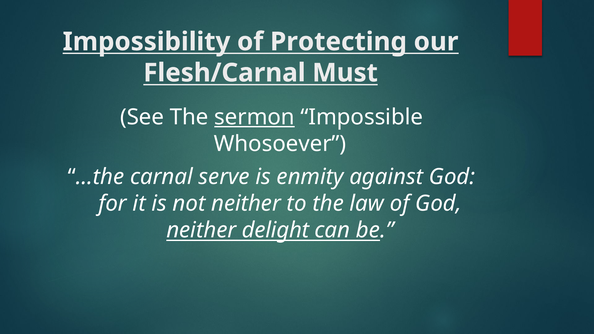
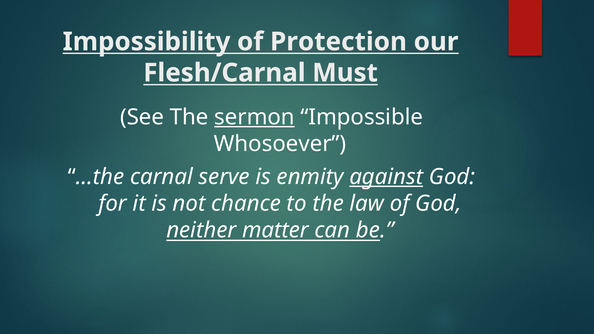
Protecting: Protecting -> Protection (339, 42)
against underline: none -> present (386, 177)
not neither: neither -> chance (246, 204)
delight: delight -> matter (275, 230)
